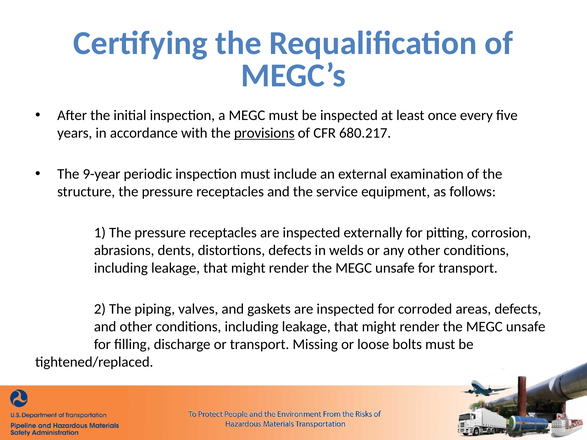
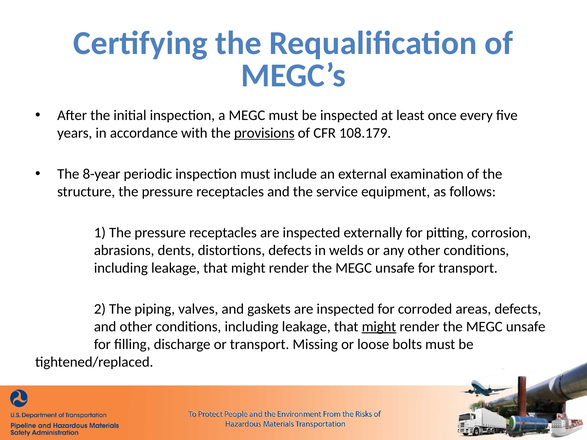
680.217: 680.217 -> 108.179 (365, 133)
9-year: 9-year -> 8-year (102, 174)
might underline: none -> present (379, 327)
